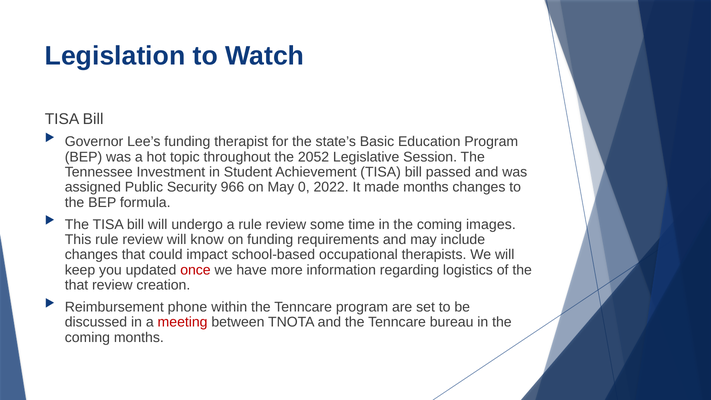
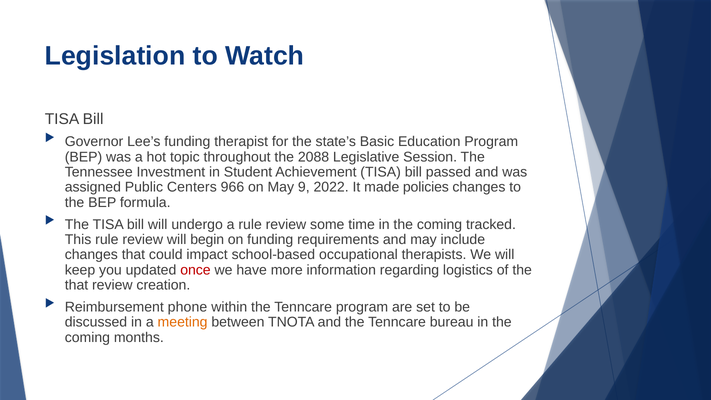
2052: 2052 -> 2088 (314, 157)
Security: Security -> Centers (192, 187)
0: 0 -> 9 (304, 187)
made months: months -> policies (426, 187)
images: images -> tracked (491, 224)
know: know -> begin (207, 240)
meeting colour: red -> orange (183, 322)
